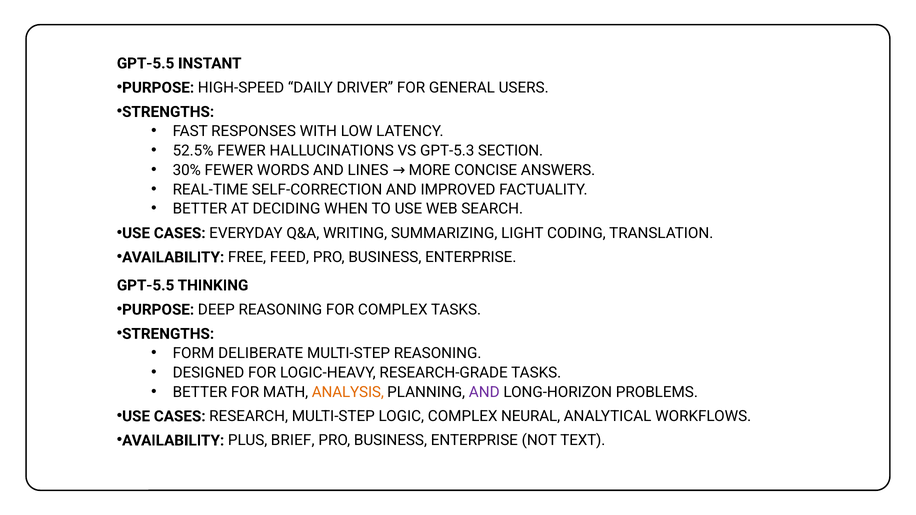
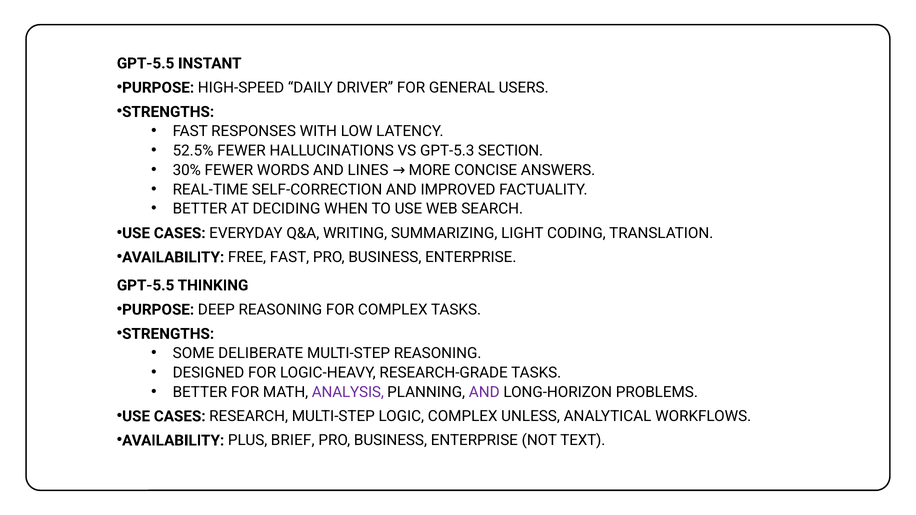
FREE FEED: FEED -> FAST (290, 257)
FORM: FORM -> SOME (194, 353)
ANALYSIS colour: orange -> purple (348, 392)
NEURAL: NEURAL -> UNLESS (531, 416)
